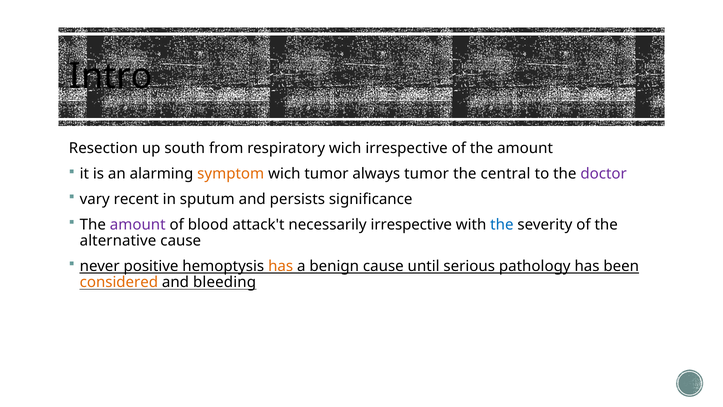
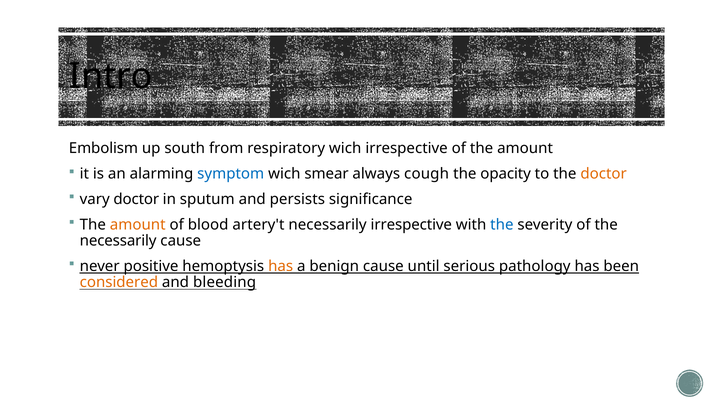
Resection: Resection -> Embolism (103, 148)
symptom colour: orange -> blue (231, 174)
wich tumor: tumor -> smear (327, 174)
always tumor: tumor -> cough (427, 174)
central: central -> opacity (506, 174)
doctor colour: purple -> orange (604, 174)
vary recent: recent -> doctor (136, 199)
amount colour: purple -> orange (138, 224)
attack't: attack't -> artery't (258, 224)
alternative: alternative -> necessarily (118, 241)
